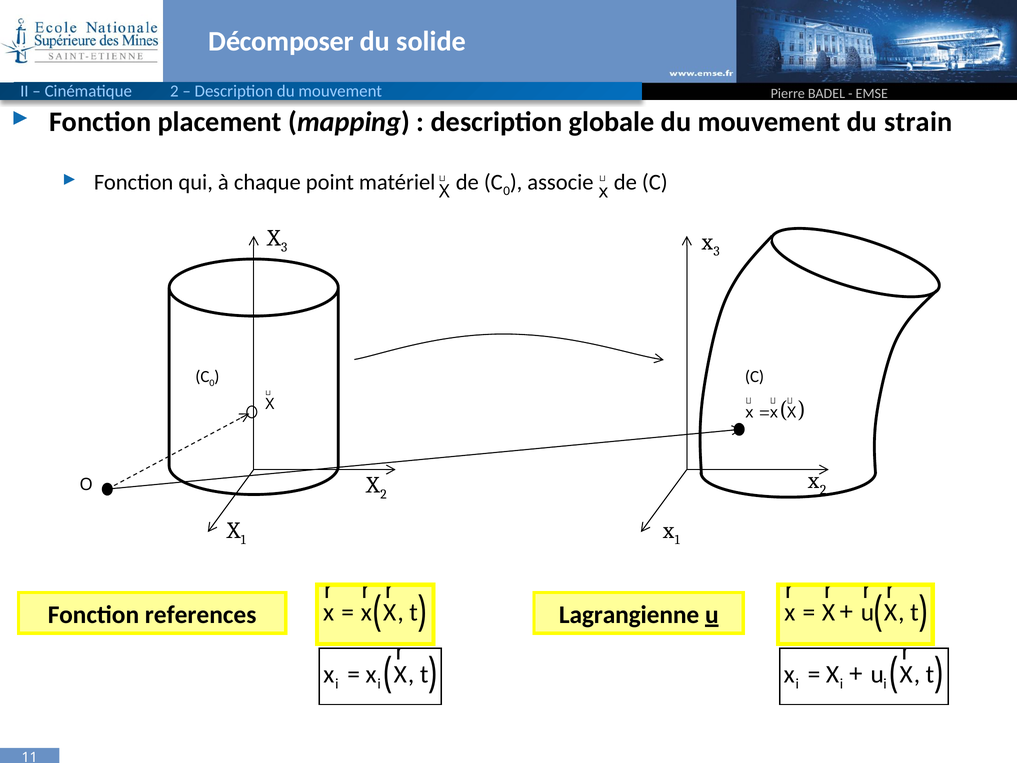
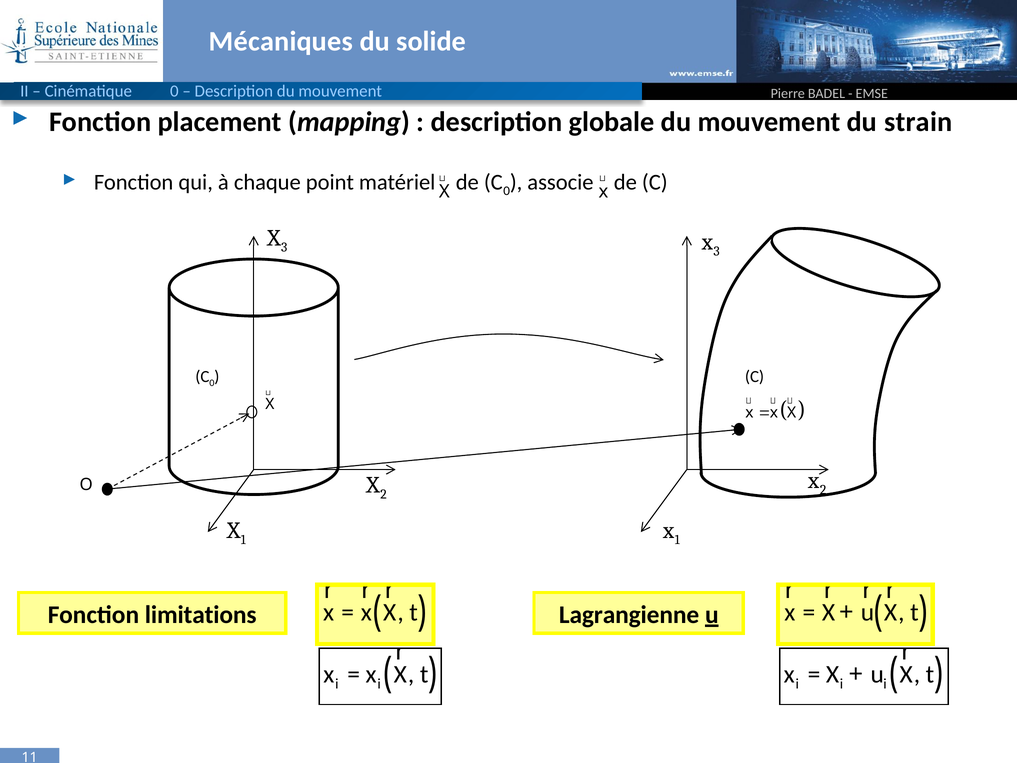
Décomposer: Décomposer -> Mécaniques (281, 42)
Cinématique 2: 2 -> 0 (174, 91)
references: references -> limitations (201, 614)
